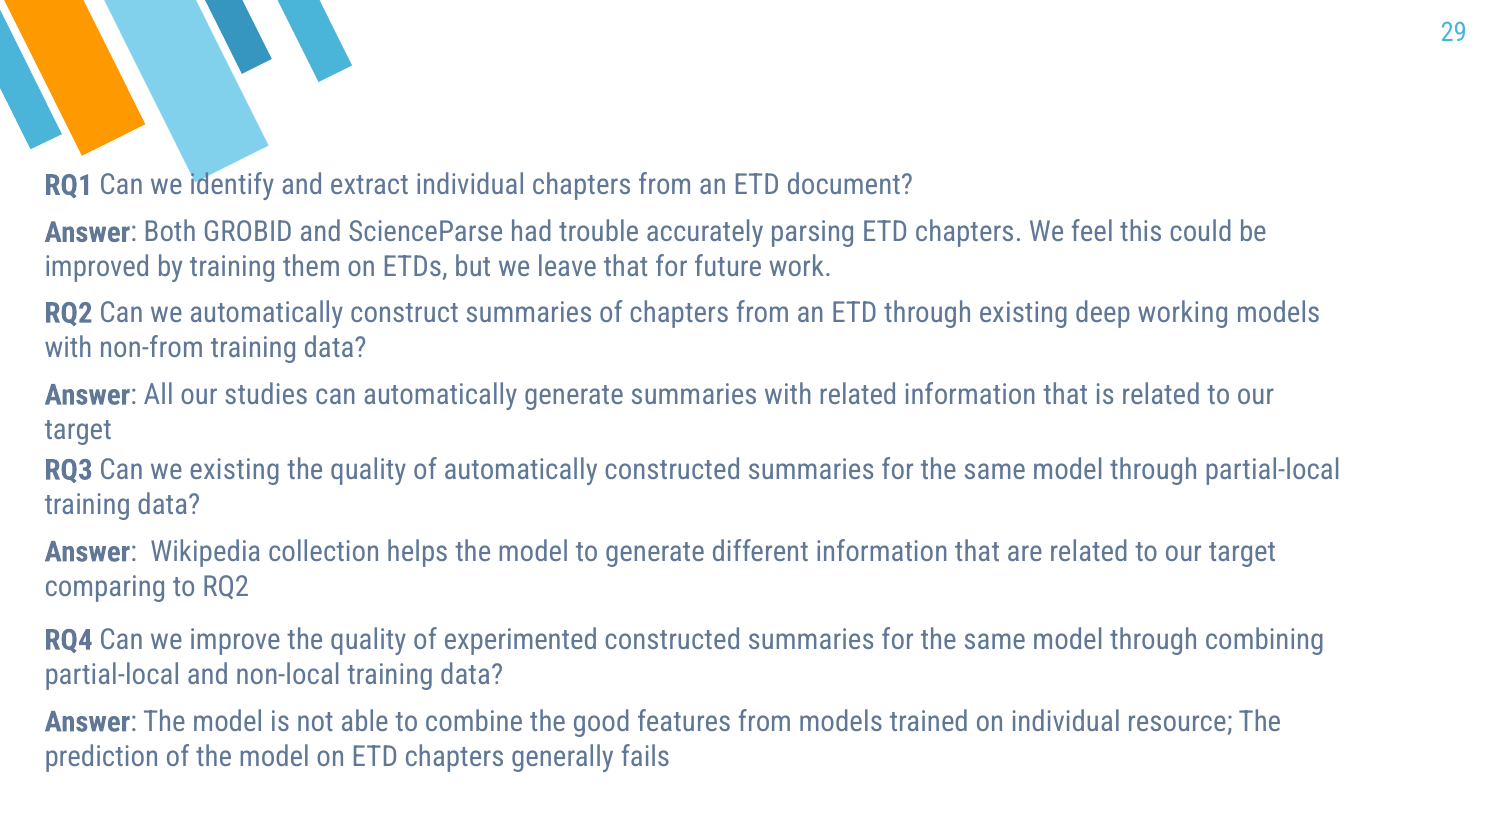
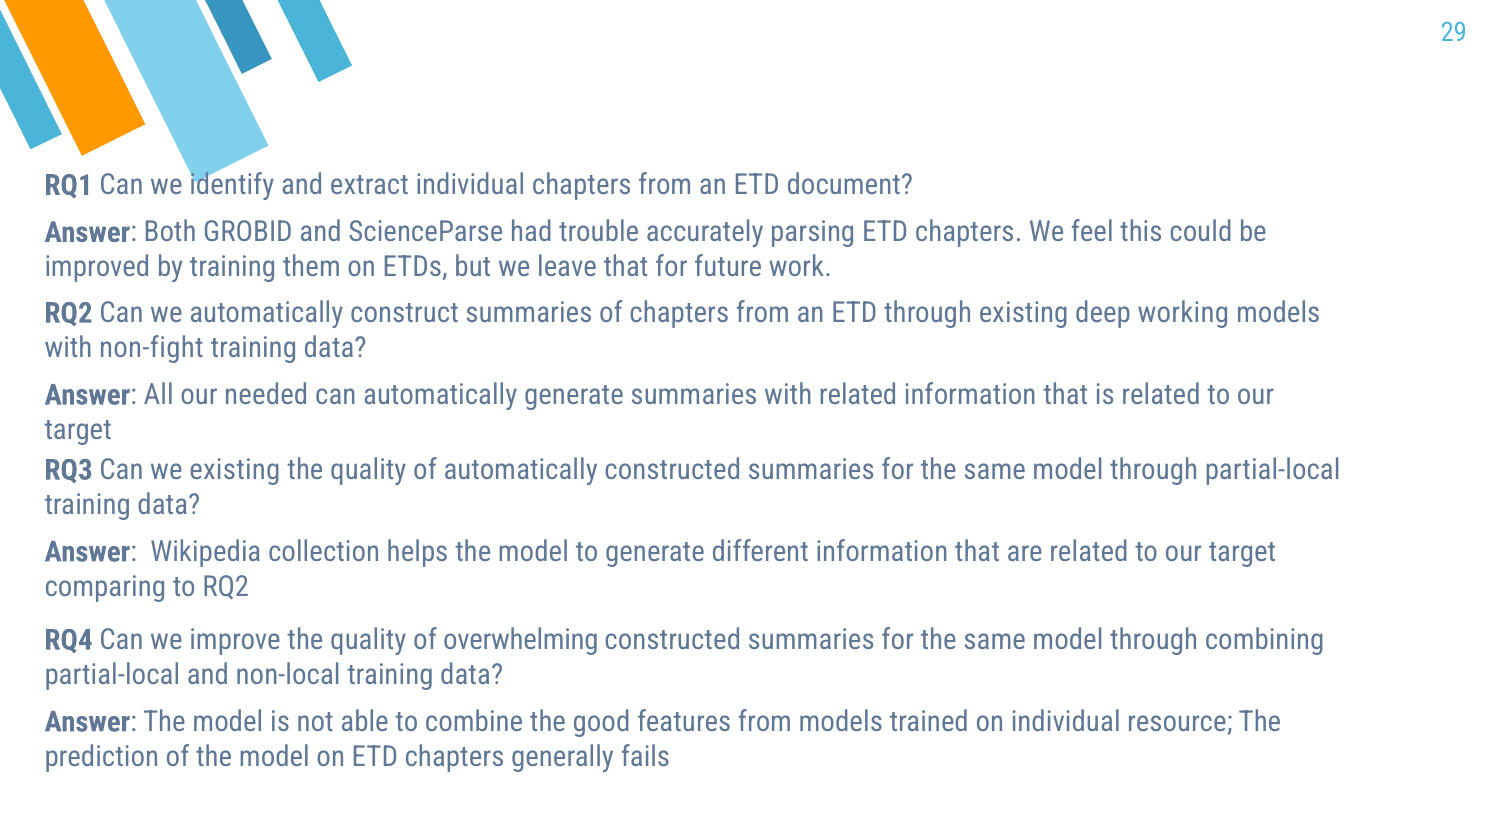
non-from: non-from -> non-fight (151, 348)
studies: studies -> needed (266, 395)
experimented: experimented -> overwhelming (521, 640)
